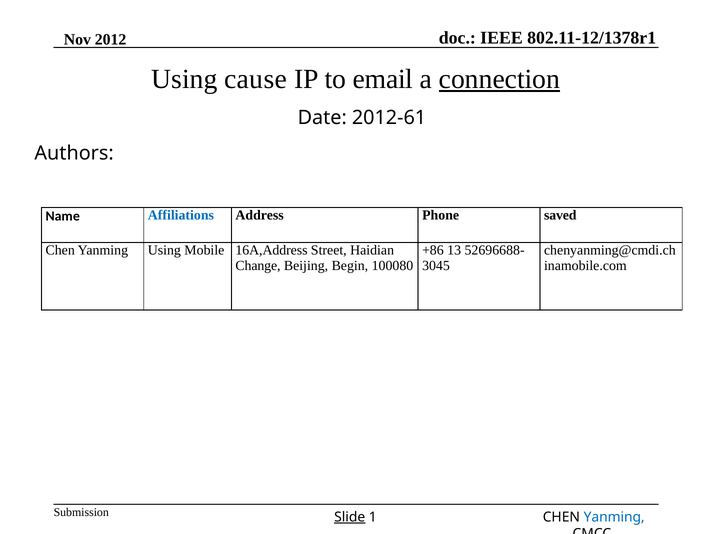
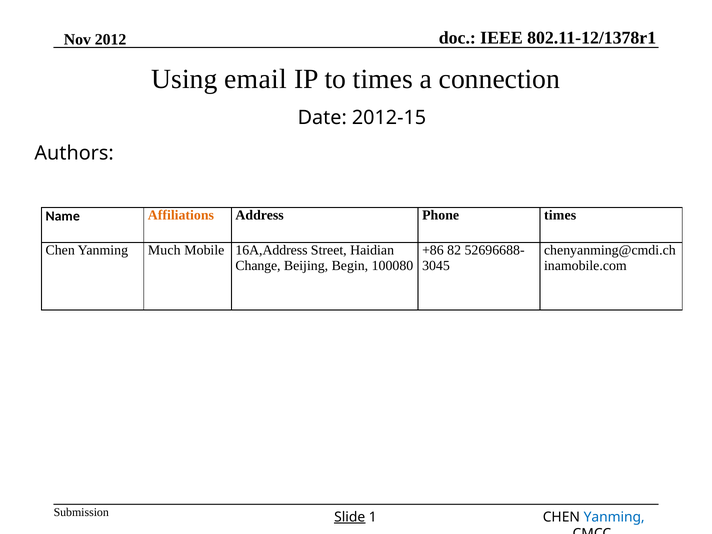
cause: cause -> email (256, 79)
to email: email -> times (383, 79)
connection underline: present -> none (499, 79)
2012-61: 2012-61 -> 2012-15 (389, 118)
Affiliations colour: blue -> orange (181, 215)
Phone saved: saved -> times (560, 215)
Yanming Using: Using -> Much (164, 250)
13: 13 -> 82 (454, 250)
